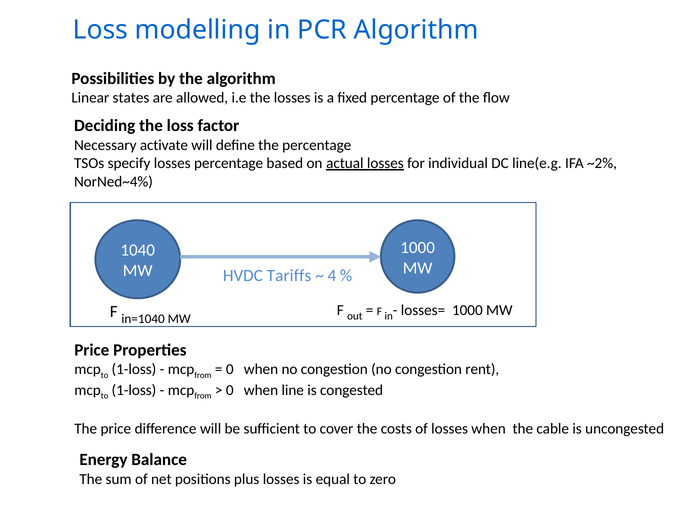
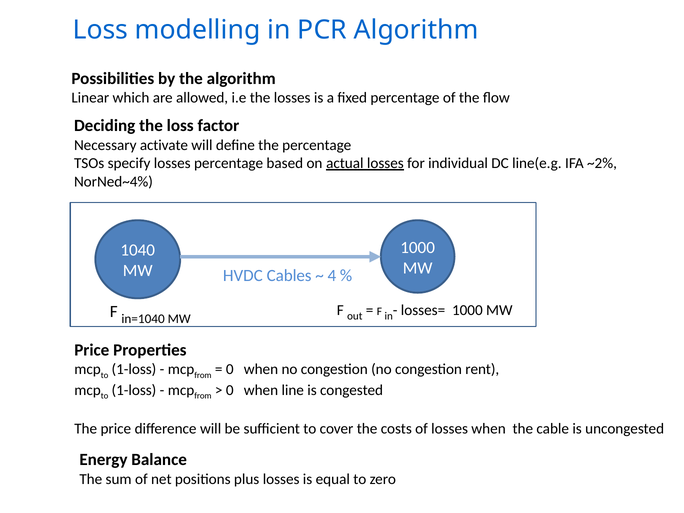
states: states -> which (131, 98)
Tariffs: Tariffs -> Cables (289, 276)
